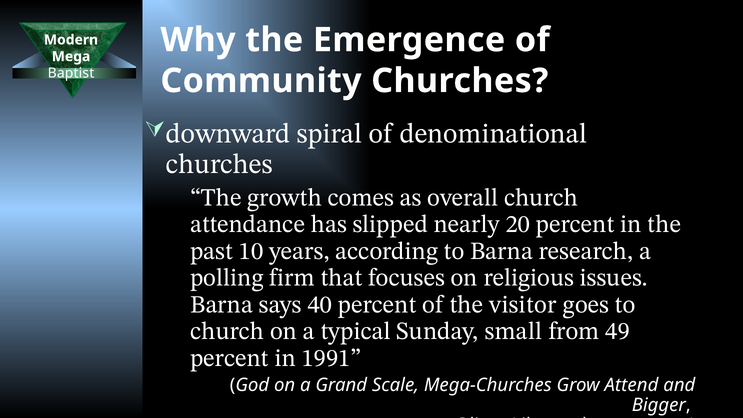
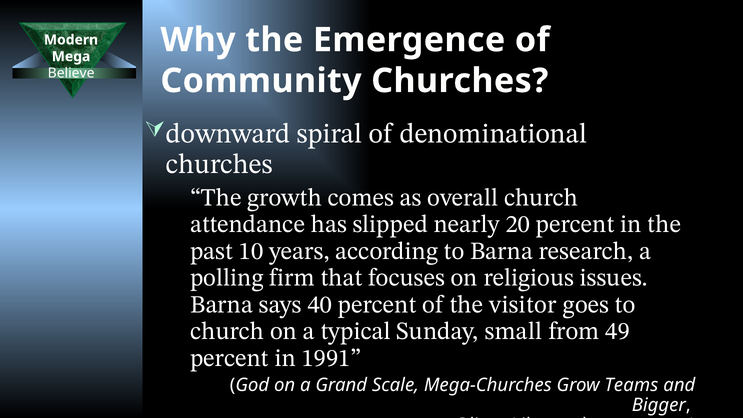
Baptist: Baptist -> Believe (71, 73)
Attend: Attend -> Teams (631, 385)
